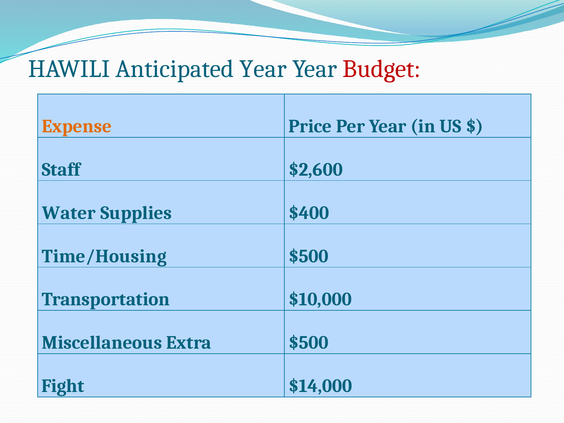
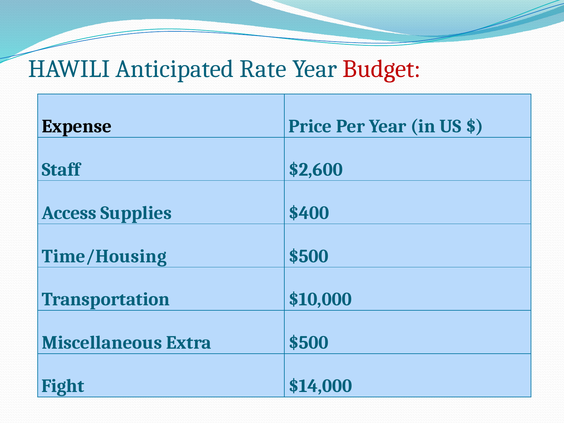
Anticipated Year: Year -> Rate (263, 69)
Expense colour: orange -> black (77, 126)
Water: Water -> Access (69, 213)
